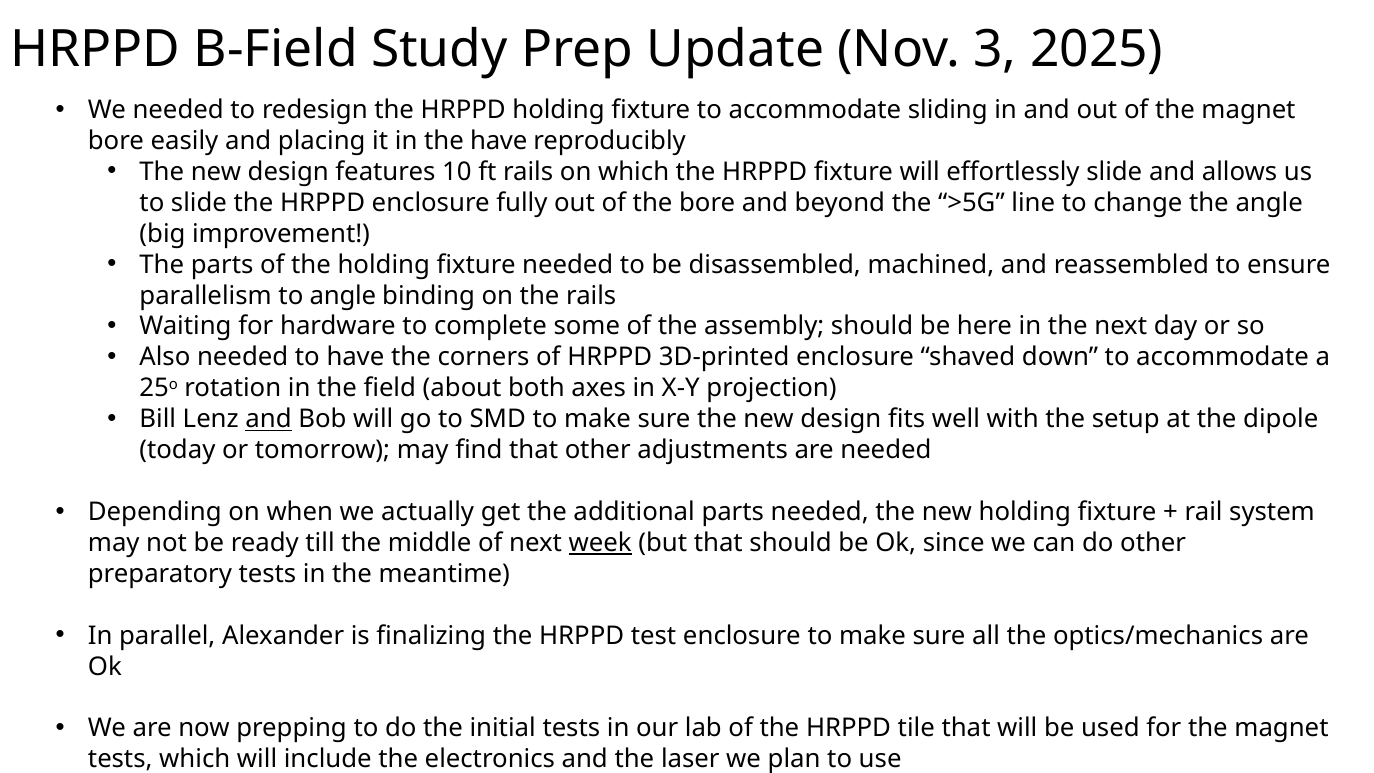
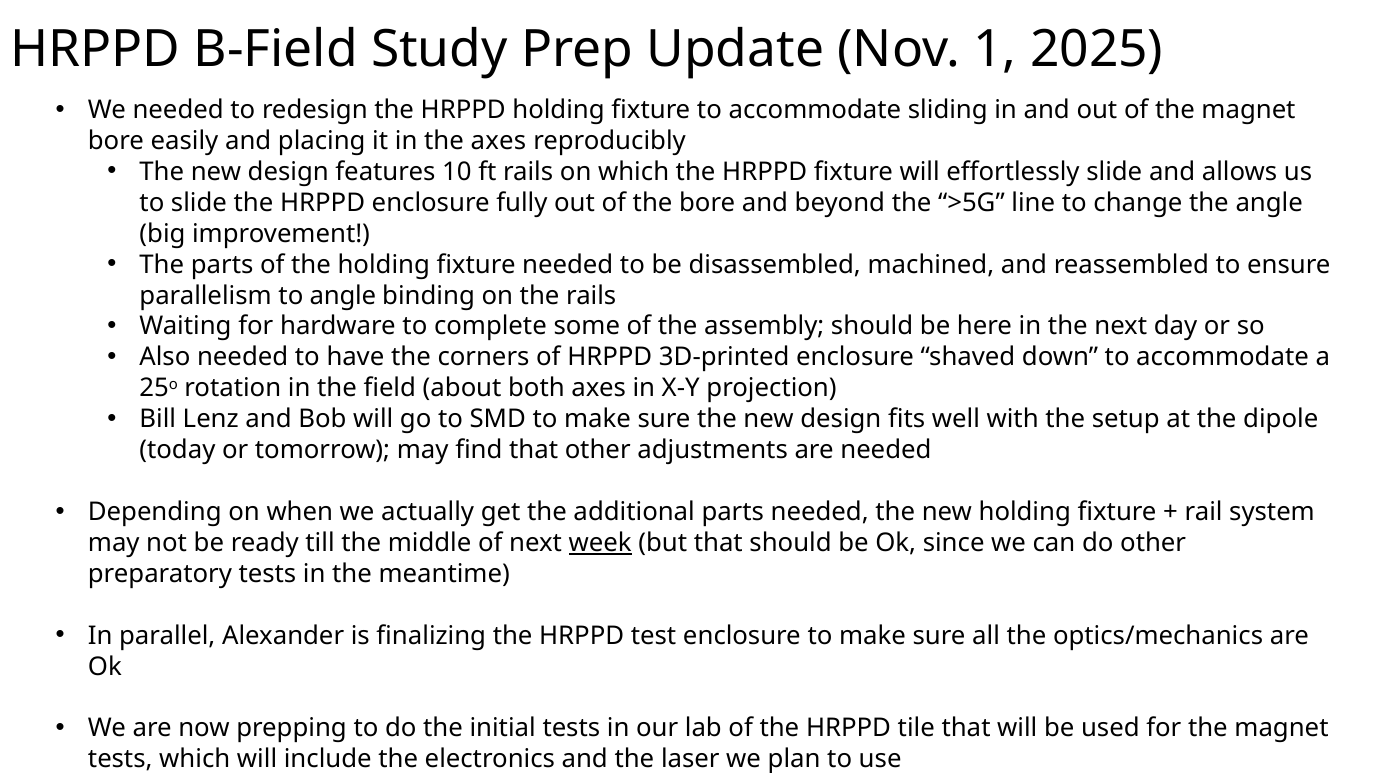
3: 3 -> 1 (995, 49)
the have: have -> axes (498, 141)
and underline: present -> none (269, 419)
